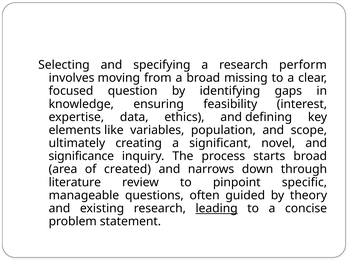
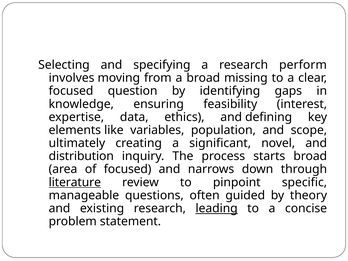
significance: significance -> distribution (81, 156)
of created: created -> focused (128, 169)
literature underline: none -> present (75, 182)
